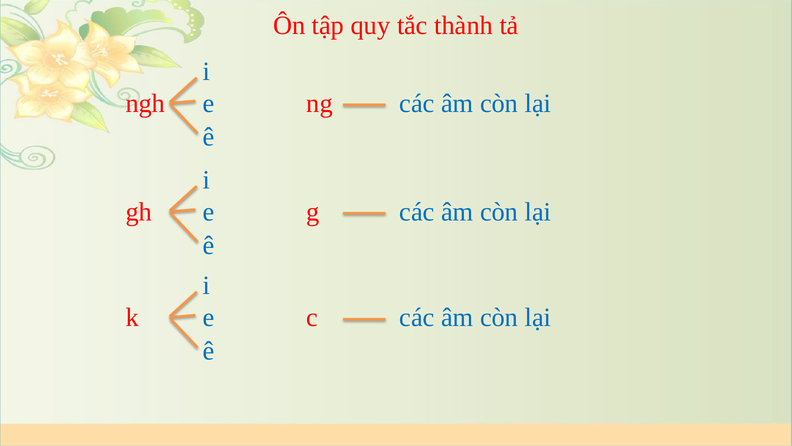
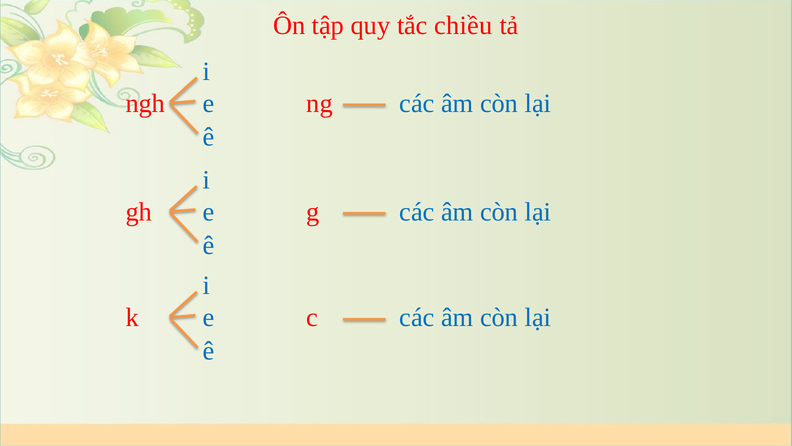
thành: thành -> chiều (464, 26)
